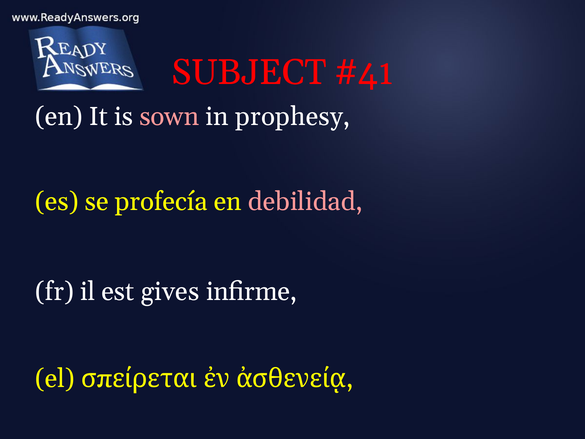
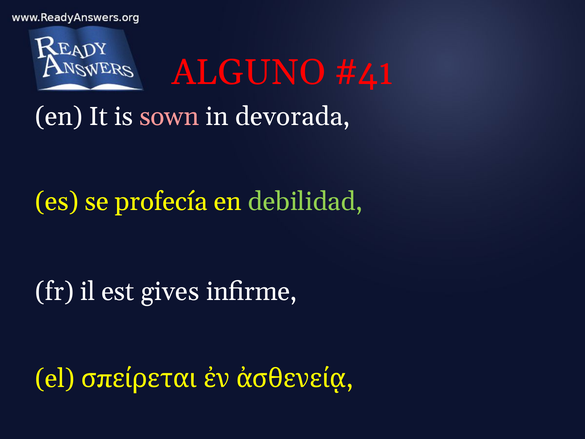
SUBJECT: SUBJECT -> ALGUNO (249, 72)
prophesy: prophesy -> devorada (293, 117)
debilidad colour: pink -> light green (305, 201)
